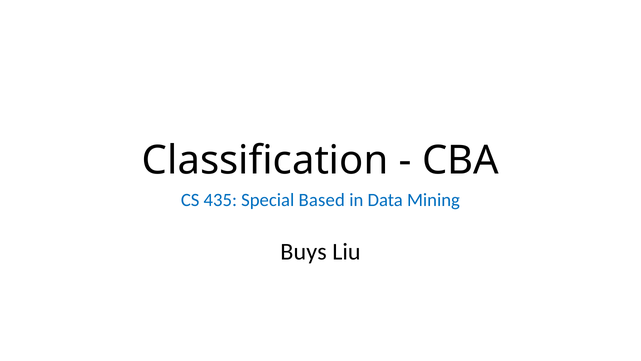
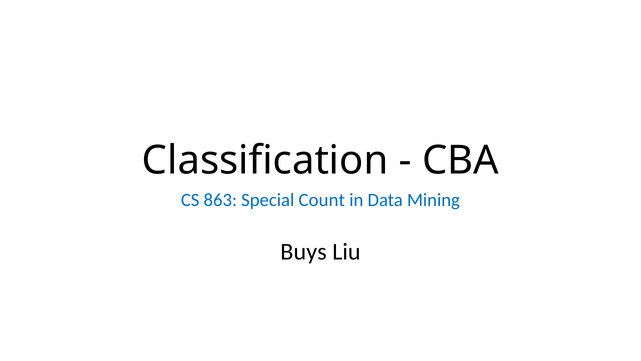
435: 435 -> 863 (220, 200)
Based: Based -> Count (322, 200)
